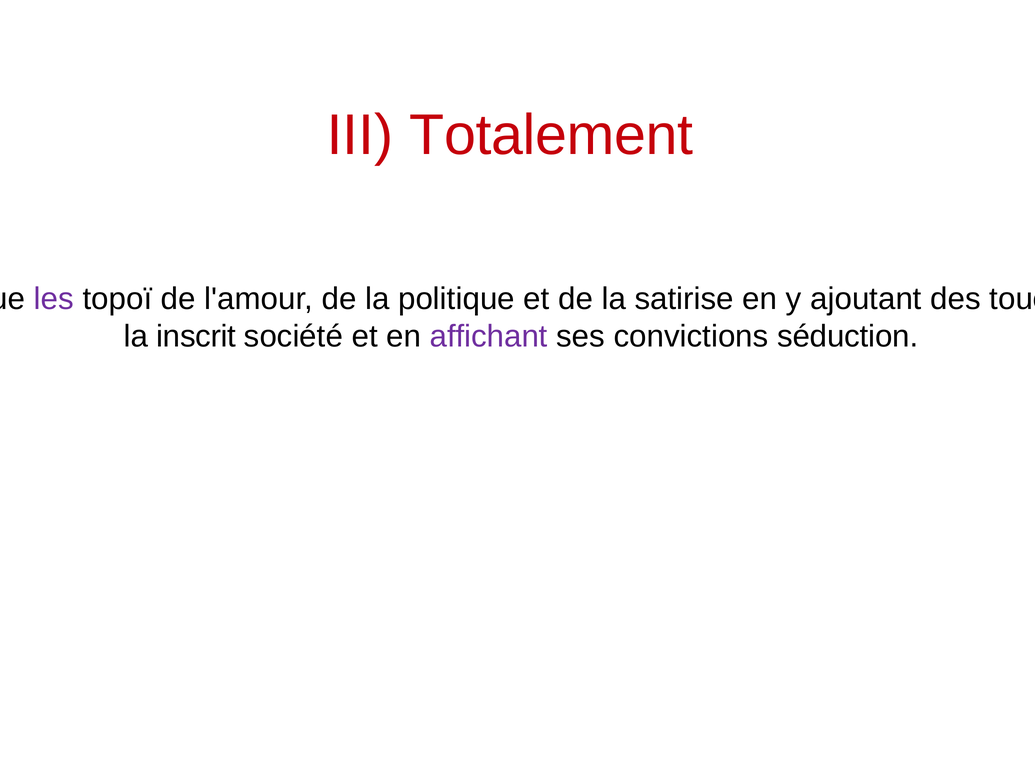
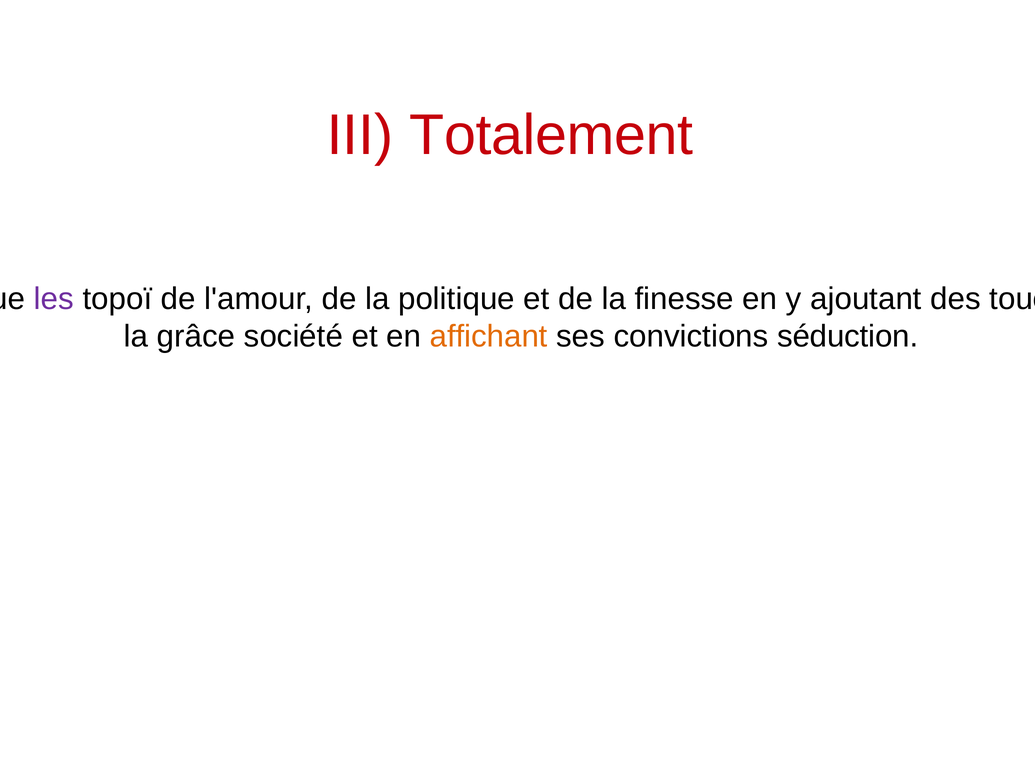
la satirise: satirise -> finesse (684, 299)
inscrit: inscrit -> grâce (196, 337)
affichant colour: purple -> orange (489, 337)
